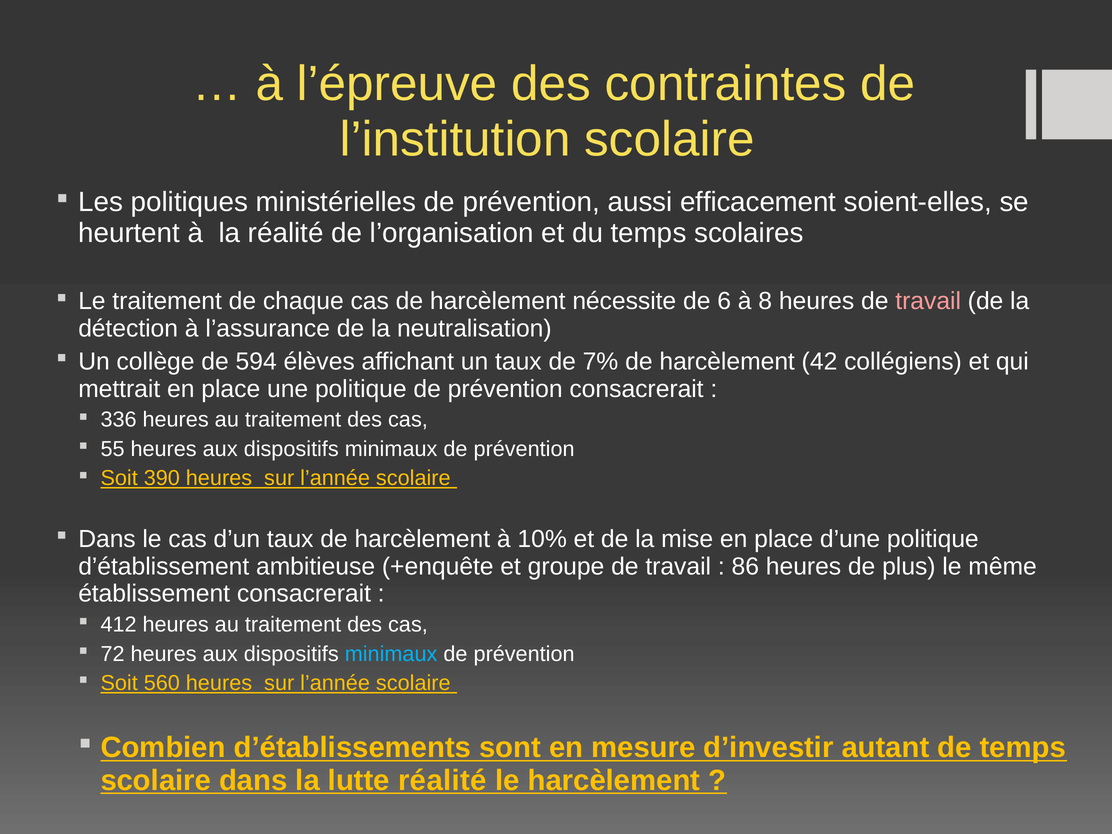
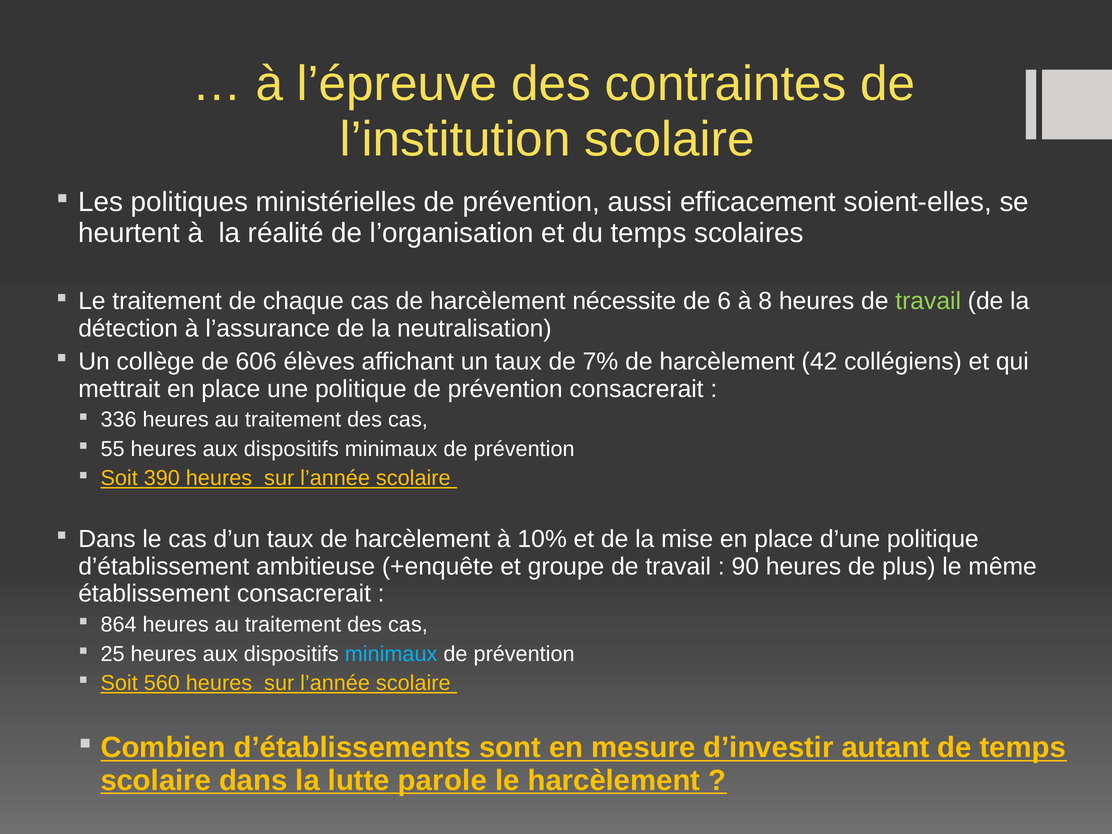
travail colour: pink -> light green (928, 301)
594: 594 -> 606 (256, 361)
86: 86 -> 90 (745, 566)
412: 412 -> 864 (119, 625)
72: 72 -> 25 (113, 654)
lutte réalité: réalité -> parole (442, 780)
